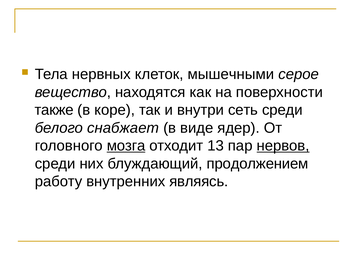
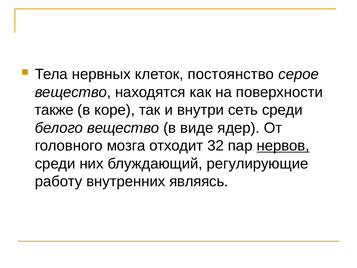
мышечными: мышечными -> постоянство (231, 74)
белого снабжает: снабжает -> вещество (123, 128)
мозга underline: present -> none (126, 146)
13: 13 -> 32 (216, 146)
продолжением: продолжением -> регулирующие (257, 163)
